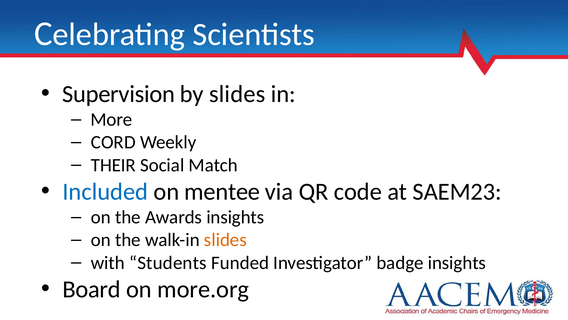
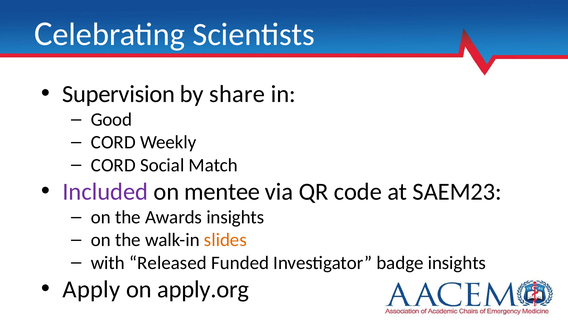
by slides: slides -> share (237, 94)
More: More -> Good (111, 119)
THEIR: THEIR -> CORD (113, 165)
Included colour: blue -> purple (105, 191)
Students: Students -> Released (168, 262)
Board: Board -> Apply (91, 289)
more.org: more.org -> apply.org (203, 289)
